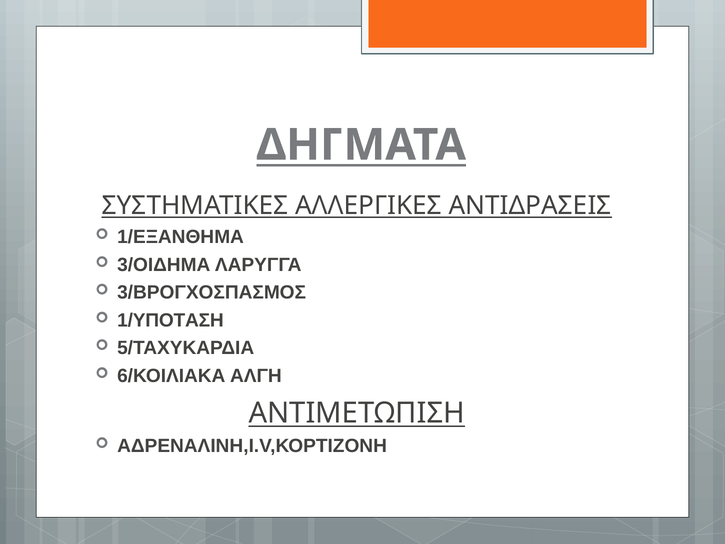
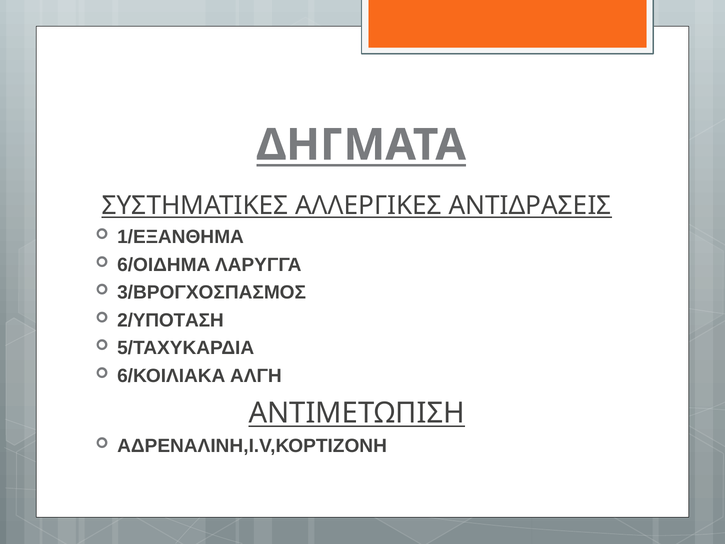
3/ΟΙΔΗΜΑ: 3/ΟΙΔΗΜΑ -> 6/ΟΙΔΗΜΑ (164, 265)
1/ΥΠΟΤΑΣΗ: 1/ΥΠΟΤΑΣΗ -> 2/ΥΠΟΤΑΣΗ (170, 320)
